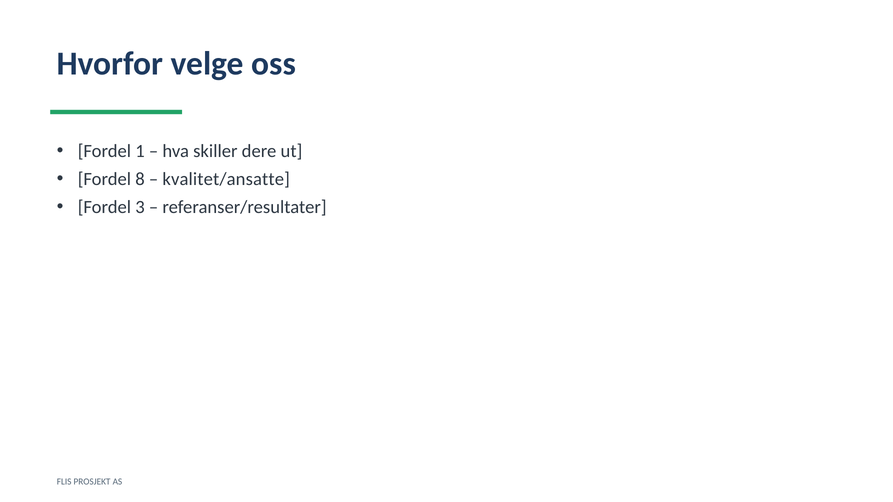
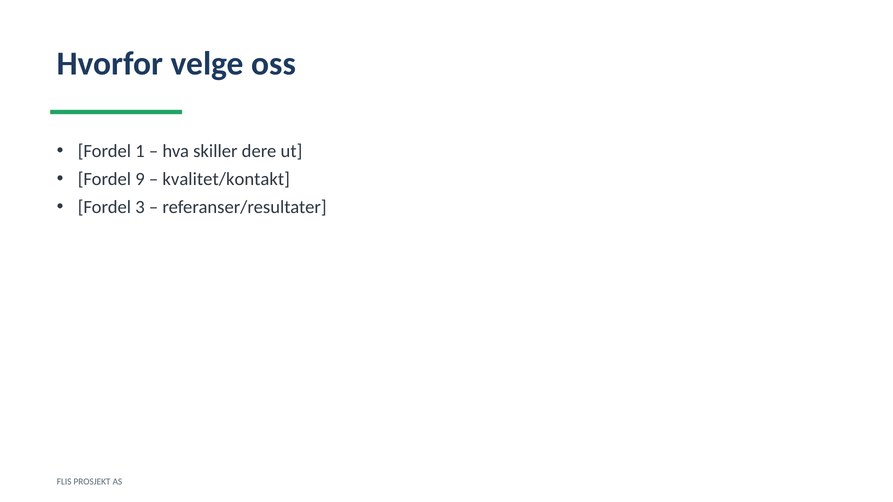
8: 8 -> 9 (140, 179)
kvalitet/ansatte: kvalitet/ansatte -> kvalitet/kontakt (226, 179)
